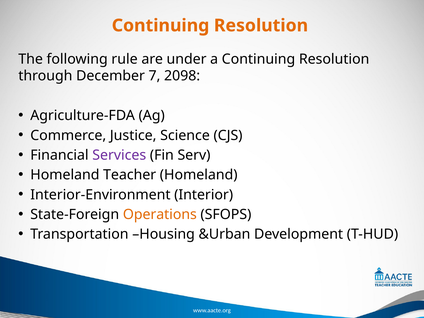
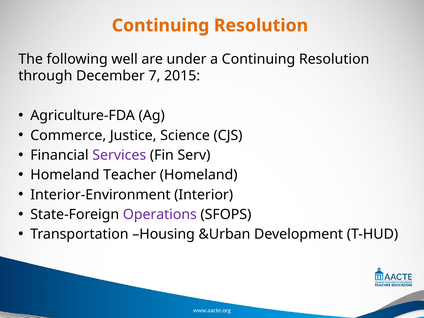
rule: rule -> well (125, 59)
2098: 2098 -> 2015 (182, 76)
Operations colour: orange -> purple (160, 214)
